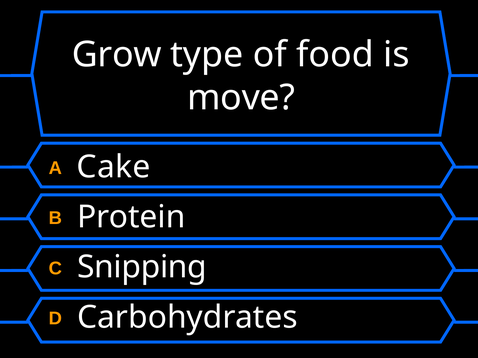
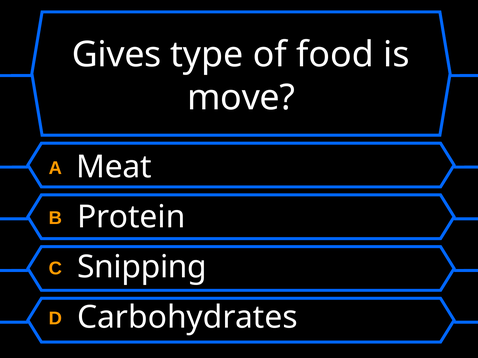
Grow: Grow -> Gives (117, 55)
Cake: Cake -> Meat (114, 167)
